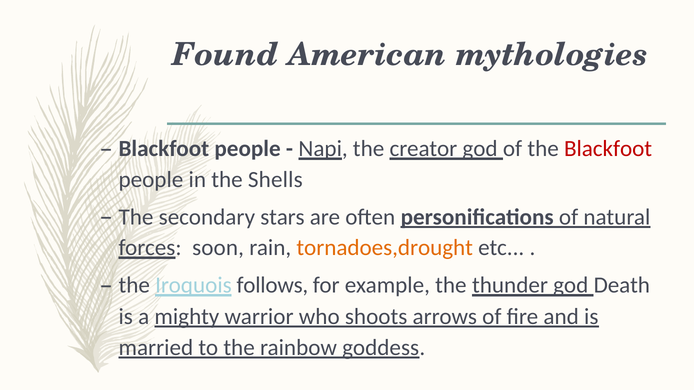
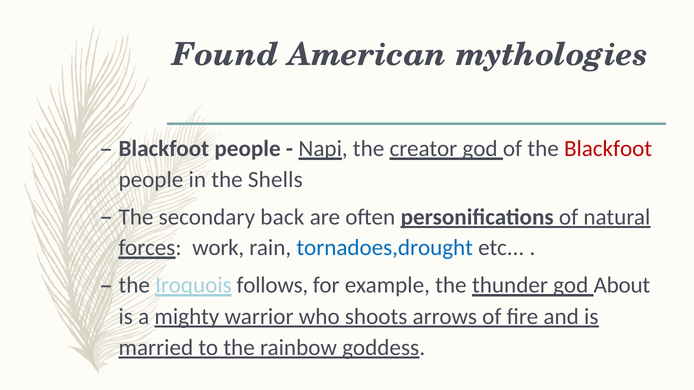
stars: stars -> back (282, 217)
soon: soon -> work (218, 248)
tornadoes,drought colour: orange -> blue (385, 248)
Death: Death -> About (622, 286)
